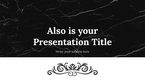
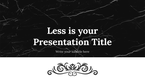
Also: Also -> Less (56, 31)
